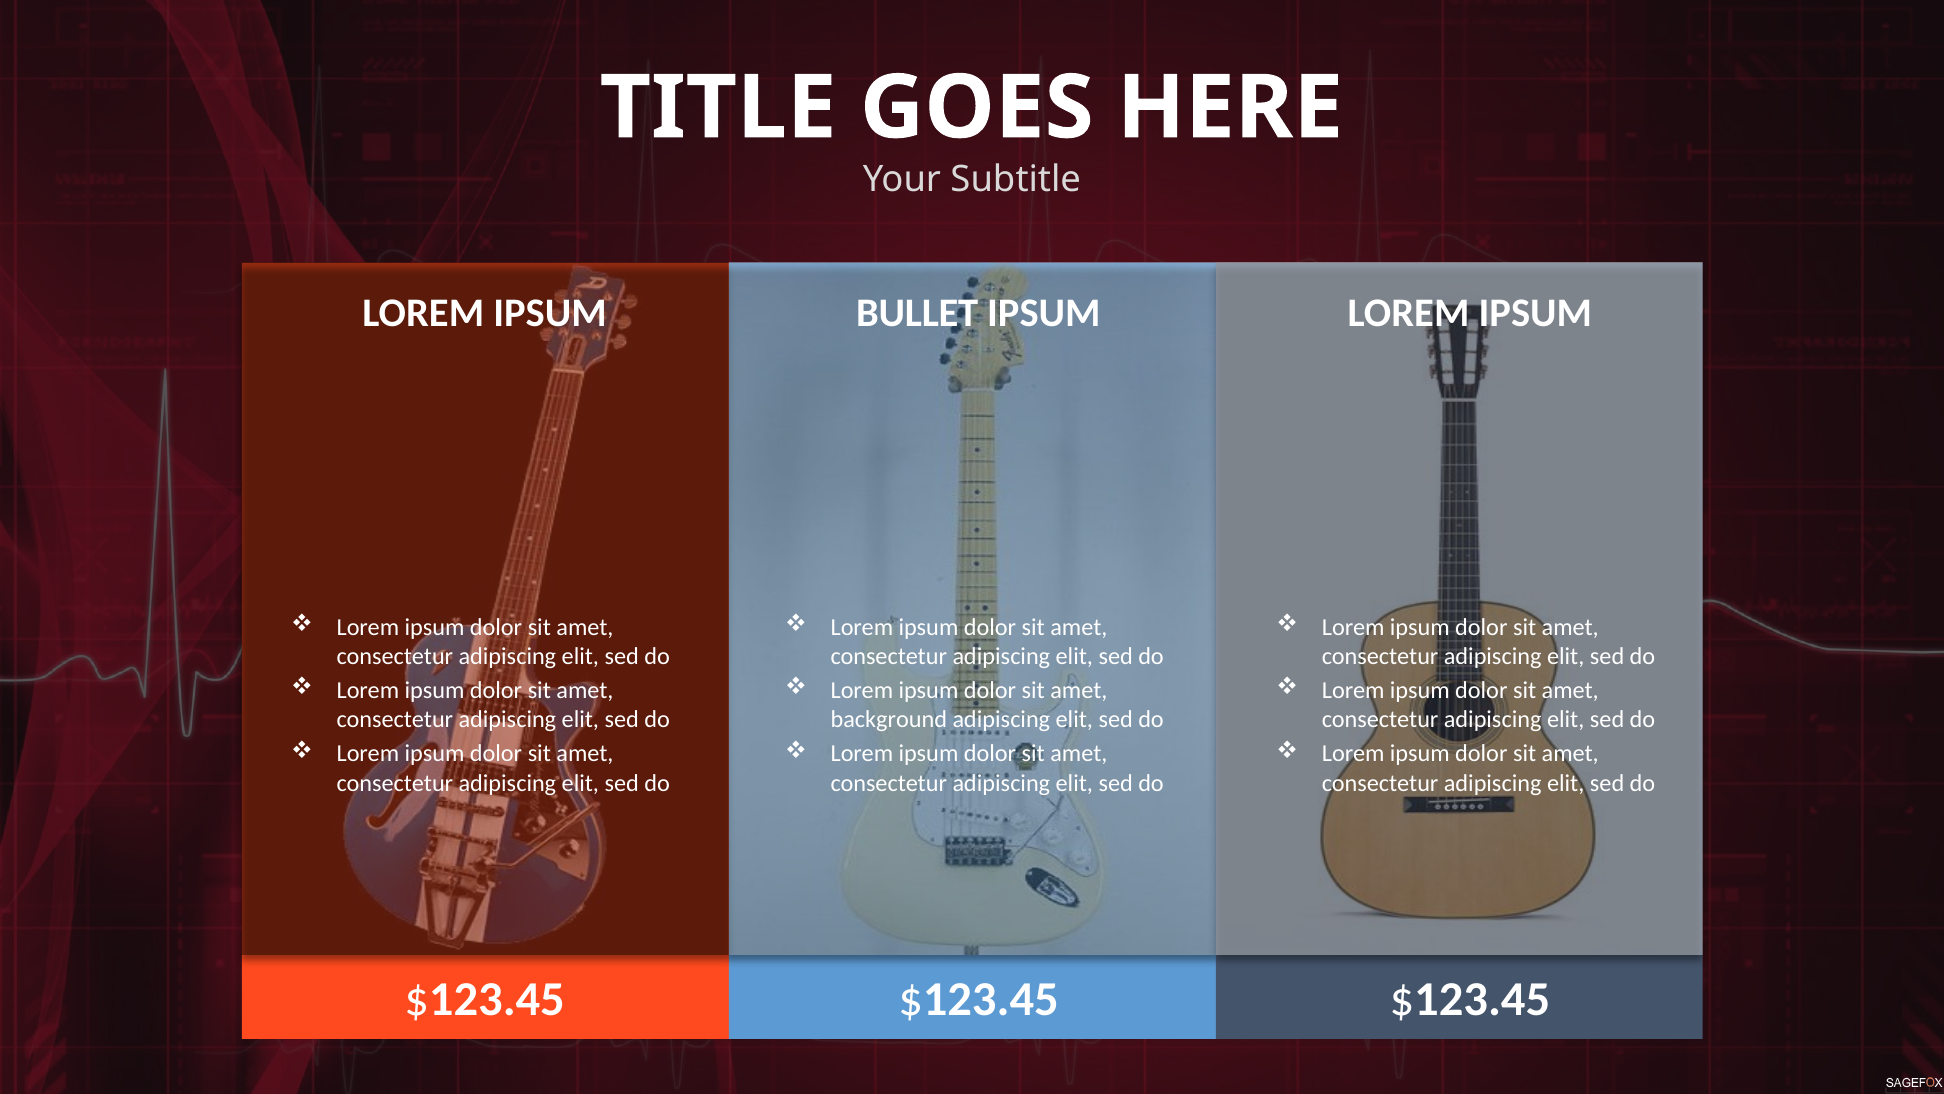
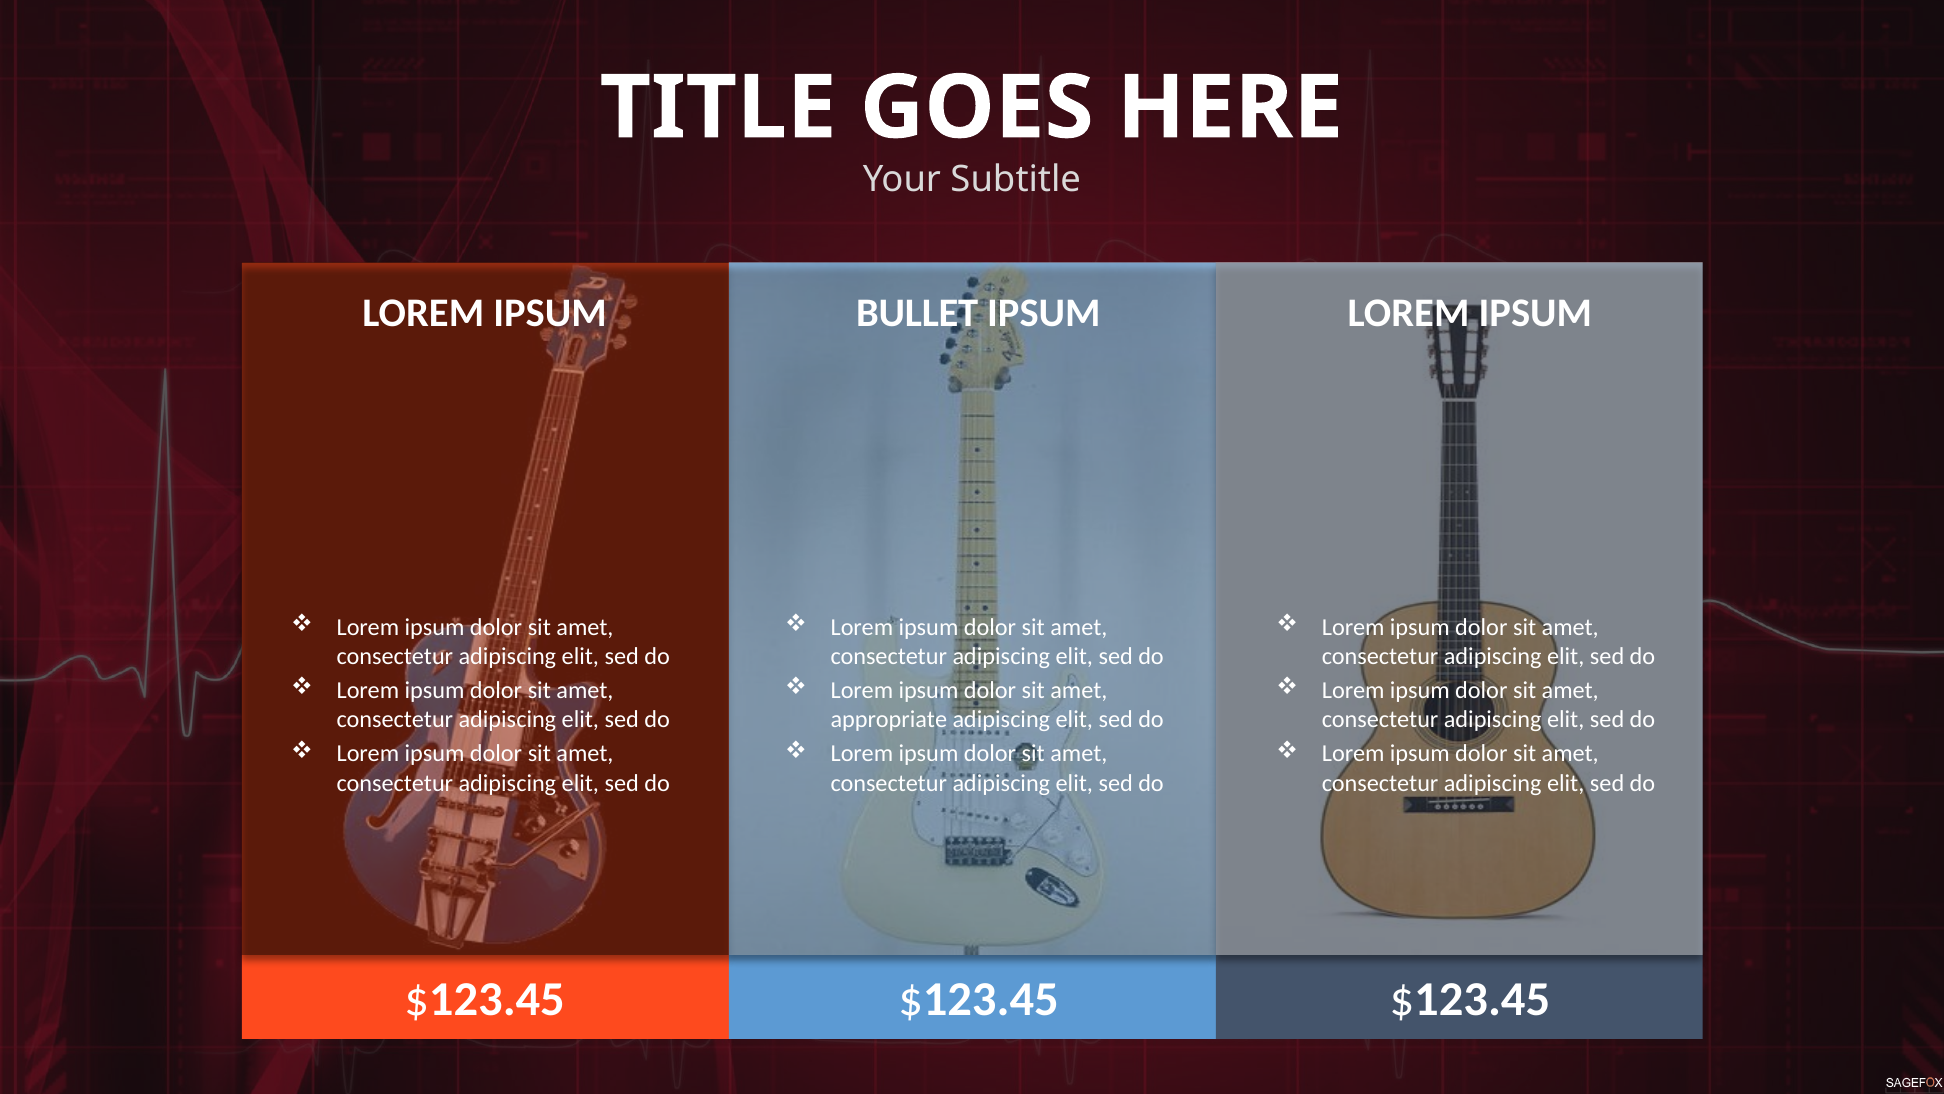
background: background -> appropriate (889, 720)
